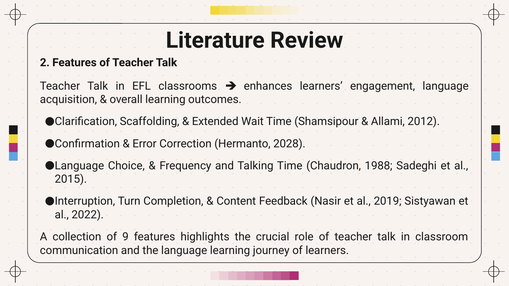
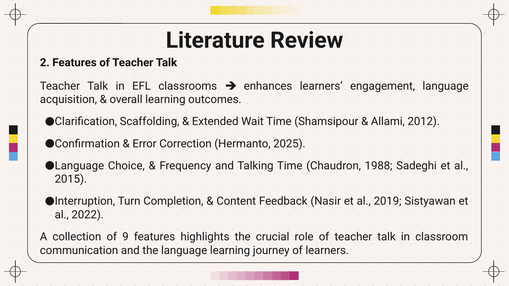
2028: 2028 -> 2025 (289, 144)
